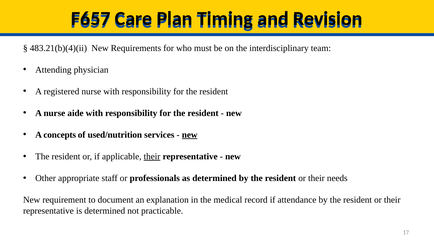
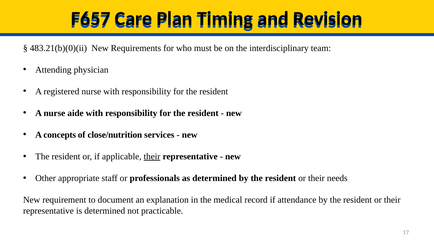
483.21(b)(4)(ii: 483.21(b)(4)(ii -> 483.21(b)(0)(ii (58, 48)
used/nutrition: used/nutrition -> close/nutrition (115, 135)
new underline: present -> none (190, 135)
